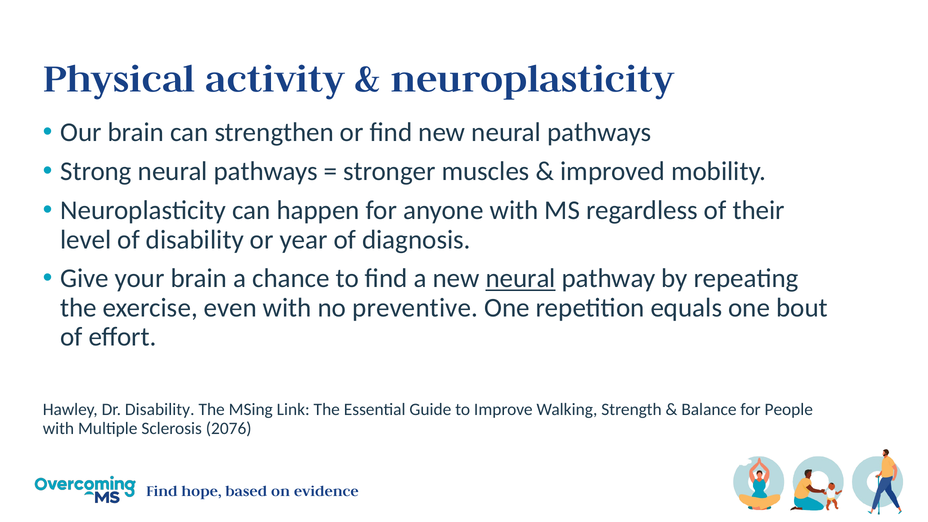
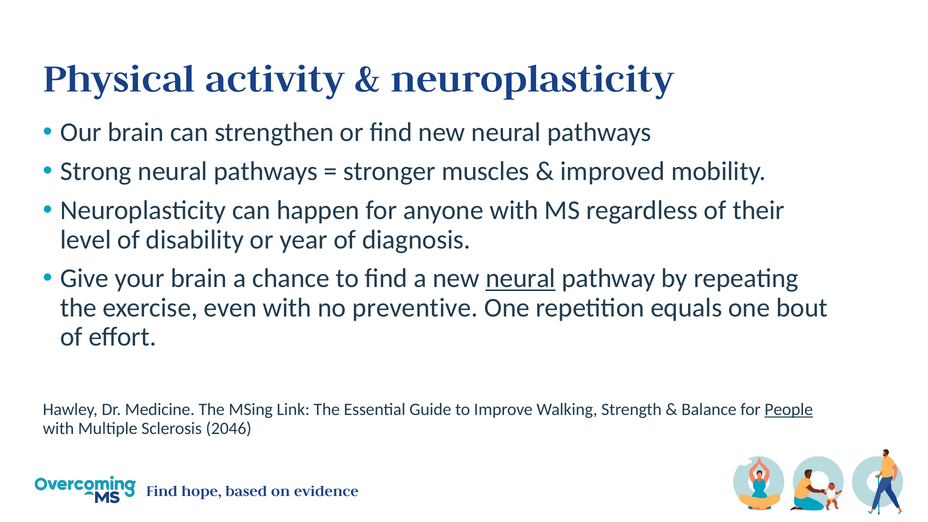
Dr Disability: Disability -> Medicine (160, 410)
People underline: none -> present (789, 410)
2076: 2076 -> 2046 (229, 428)
